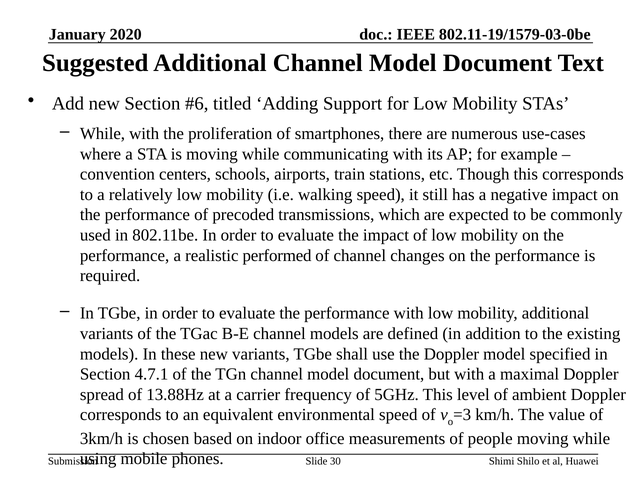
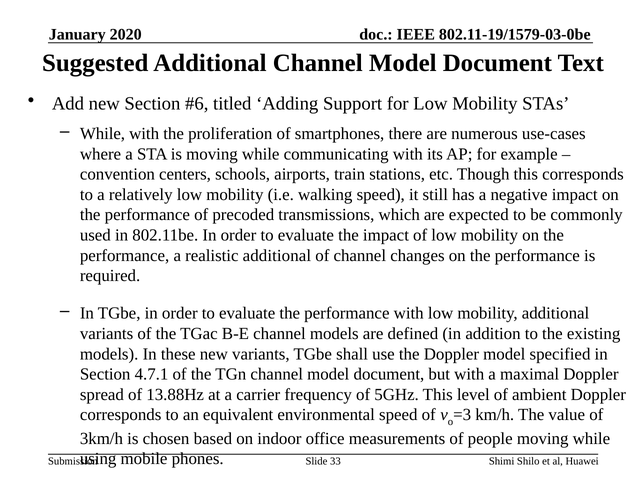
realistic performed: performed -> additional (277, 255)
30: 30 -> 33 (335, 461)
